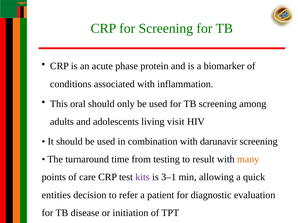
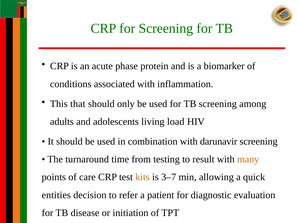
oral: oral -> that (78, 104)
visit: visit -> load (176, 122)
kits colour: purple -> orange (142, 178)
3–1: 3–1 -> 3–7 (169, 178)
